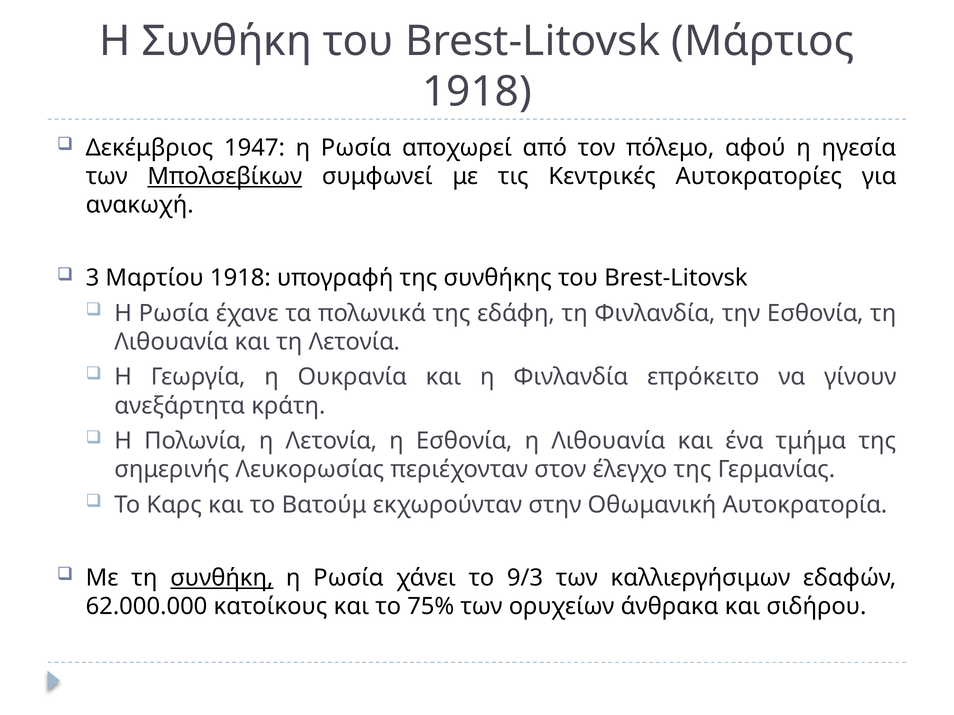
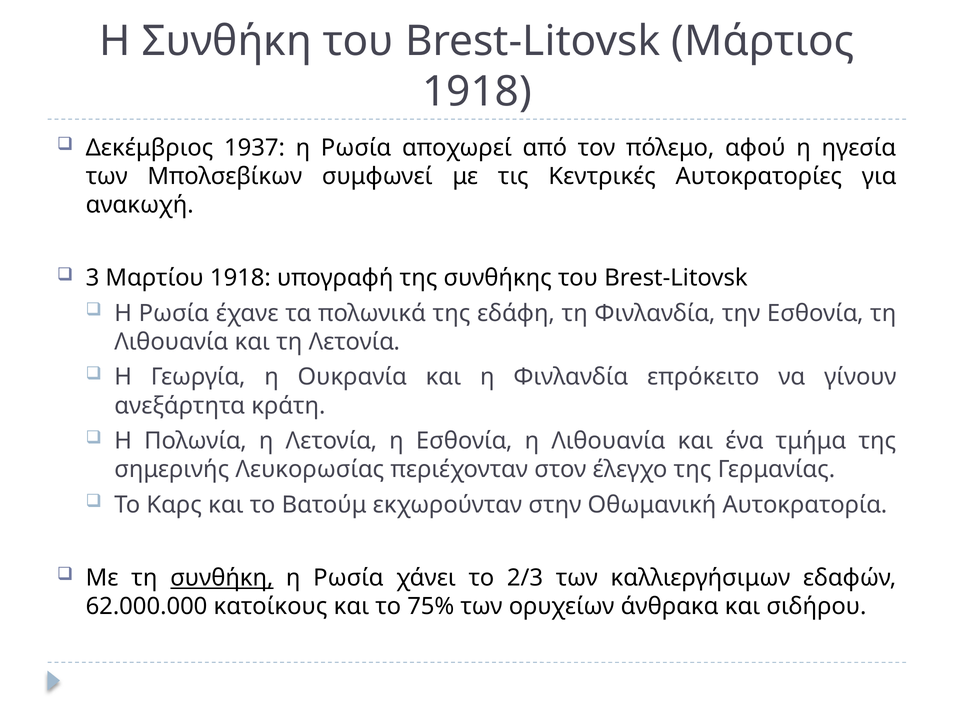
1947: 1947 -> 1937 (255, 148)
Μπολσεβίκων underline: present -> none (225, 177)
9/3: 9/3 -> 2/3 (525, 578)
